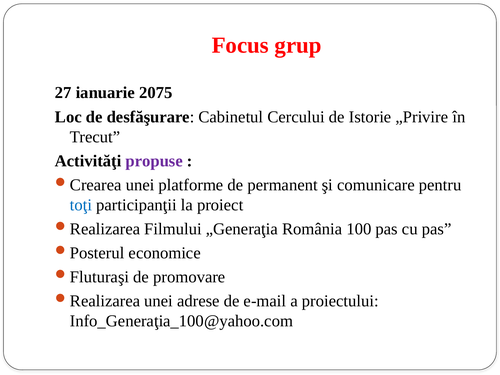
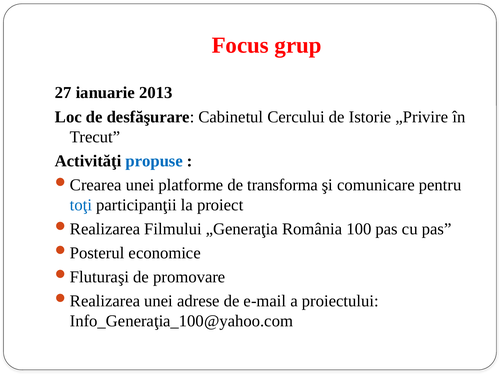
2075: 2075 -> 2013 (156, 93)
propuse colour: purple -> blue (154, 161)
permanent: permanent -> transforma (283, 185)
